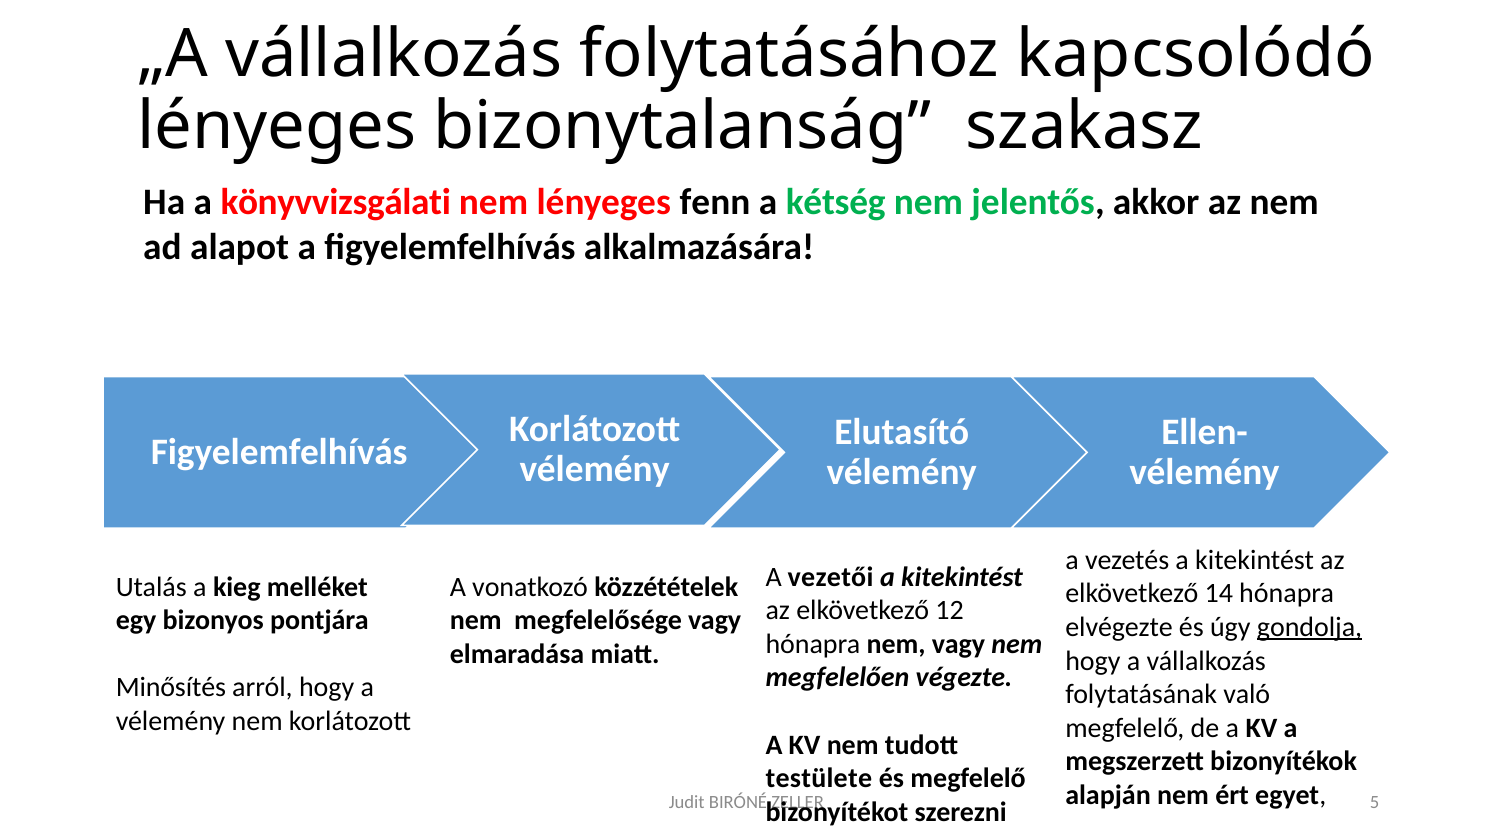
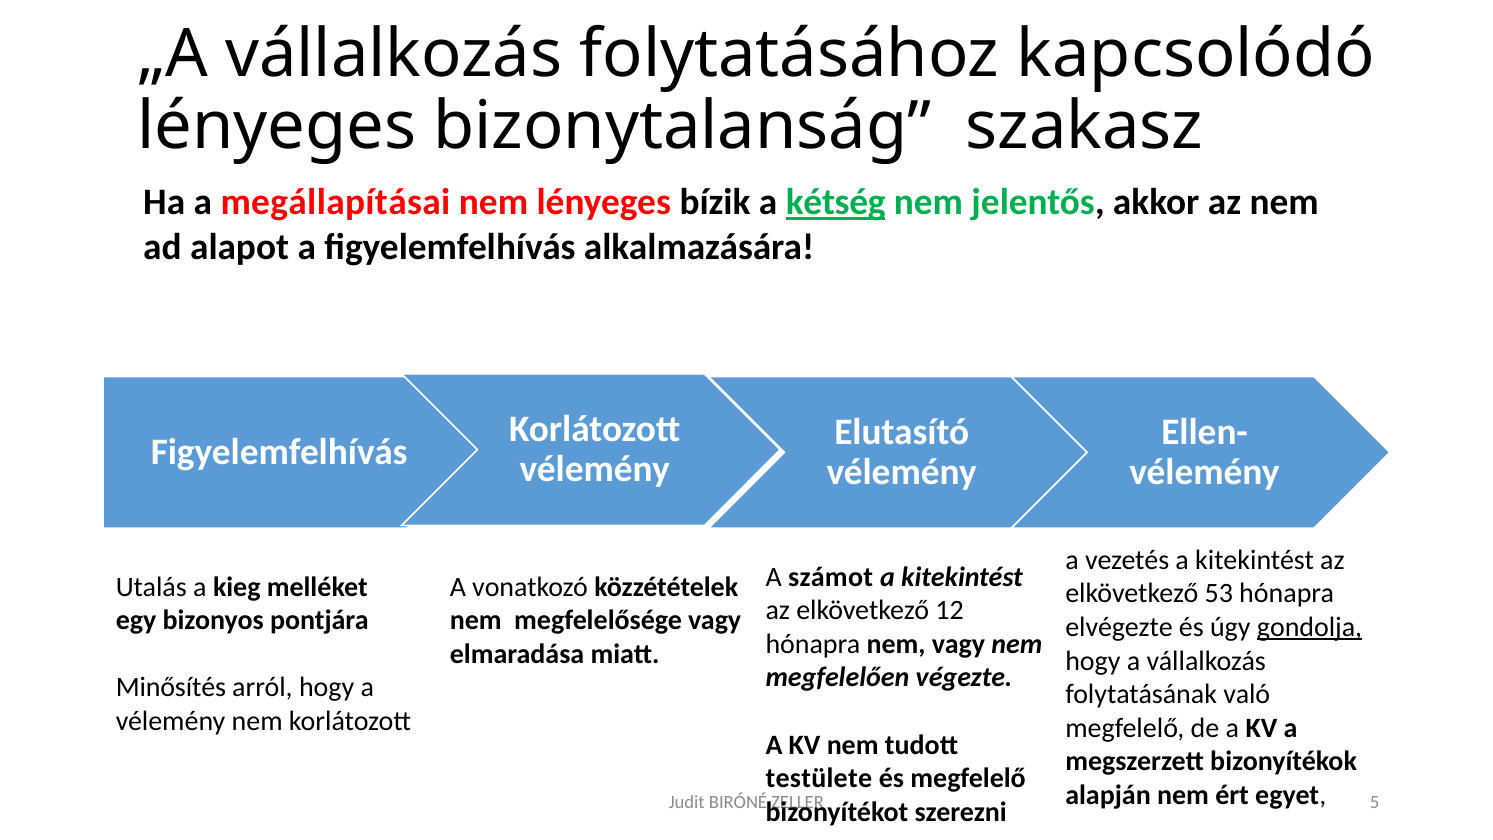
könyvvizsgálati: könyvvizsgálati -> megállapításai (335, 202)
fenn: fenn -> bízik (715, 202)
kétség underline: none -> present (836, 202)
vezetői: vezetői -> számot (831, 577)
14: 14 -> 53 (1219, 593)
